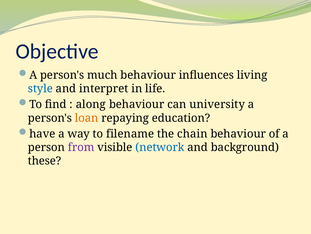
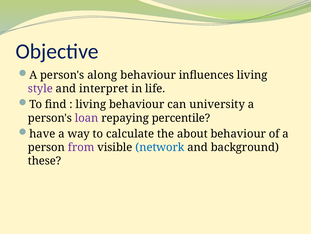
much: much -> along (102, 75)
style colour: blue -> purple (40, 88)
along: along -> living (91, 104)
loan colour: orange -> purple (87, 118)
education: education -> percentile (181, 118)
filename: filename -> calculate (130, 133)
chain: chain -> about (192, 133)
